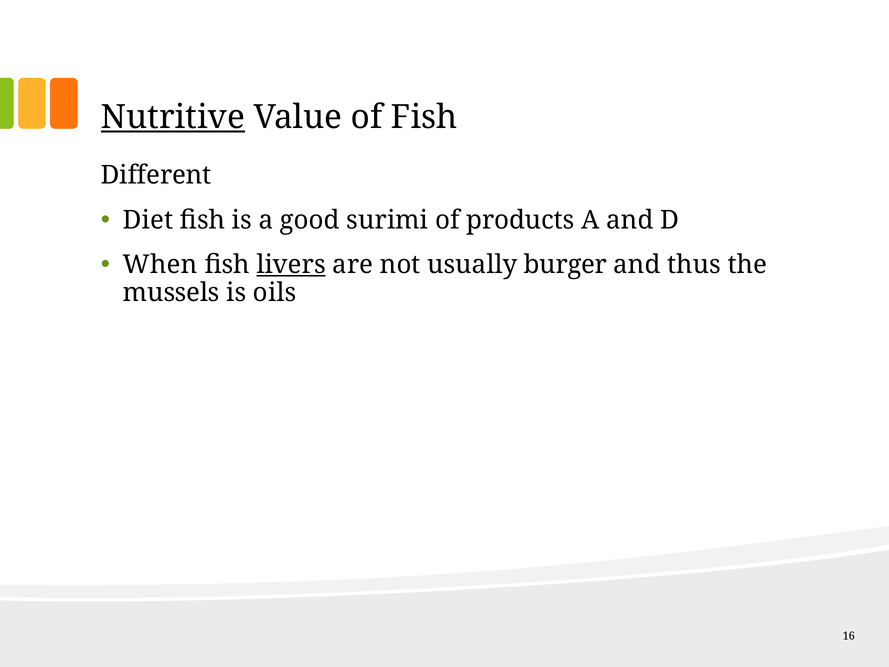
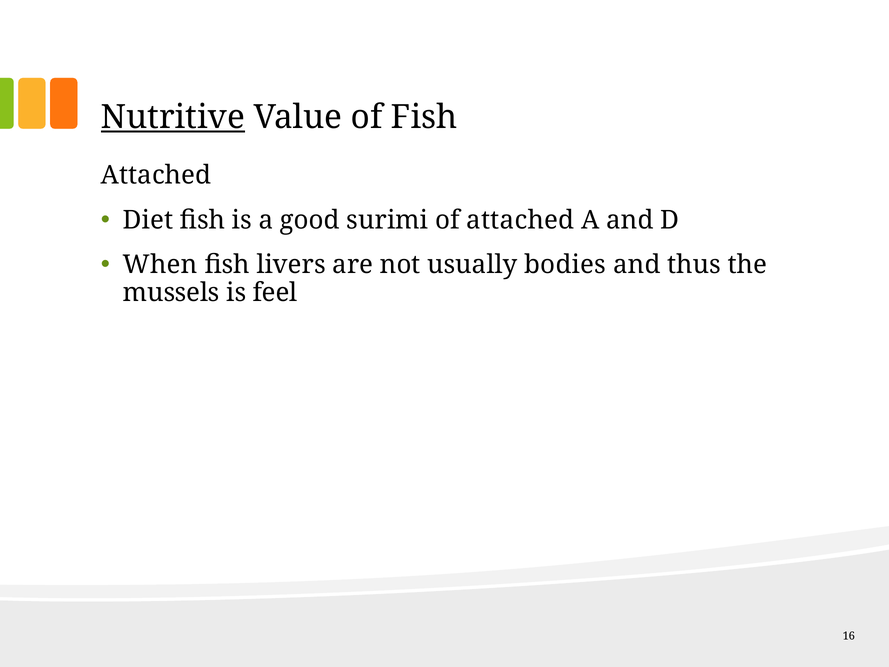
Different: Different -> Attached (156, 175)
of products: products -> attached (520, 220)
livers underline: present -> none (291, 265)
burger: burger -> bodies (565, 265)
oils: oils -> feel (275, 293)
